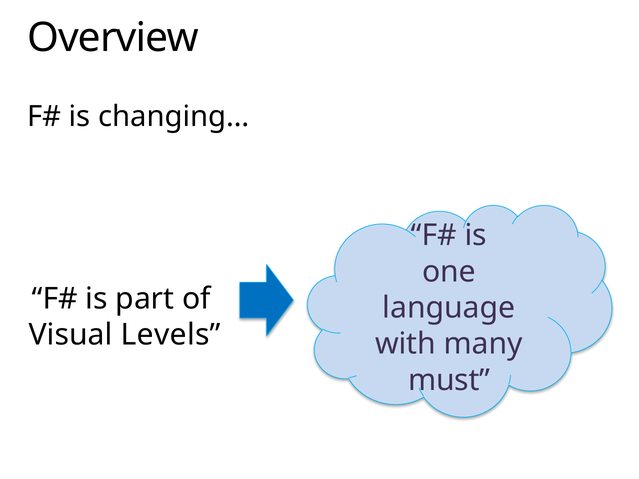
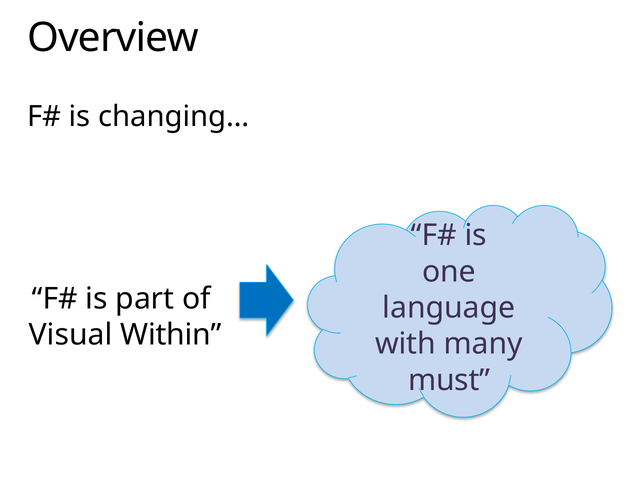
Levels: Levels -> Within (171, 335)
